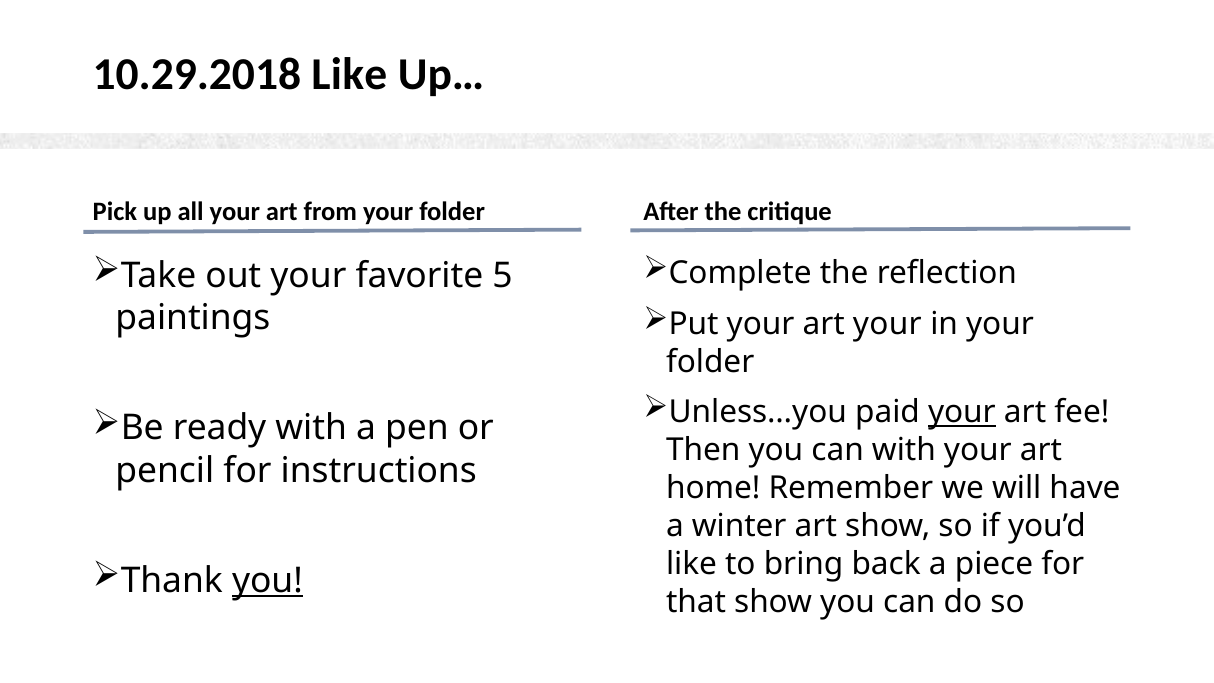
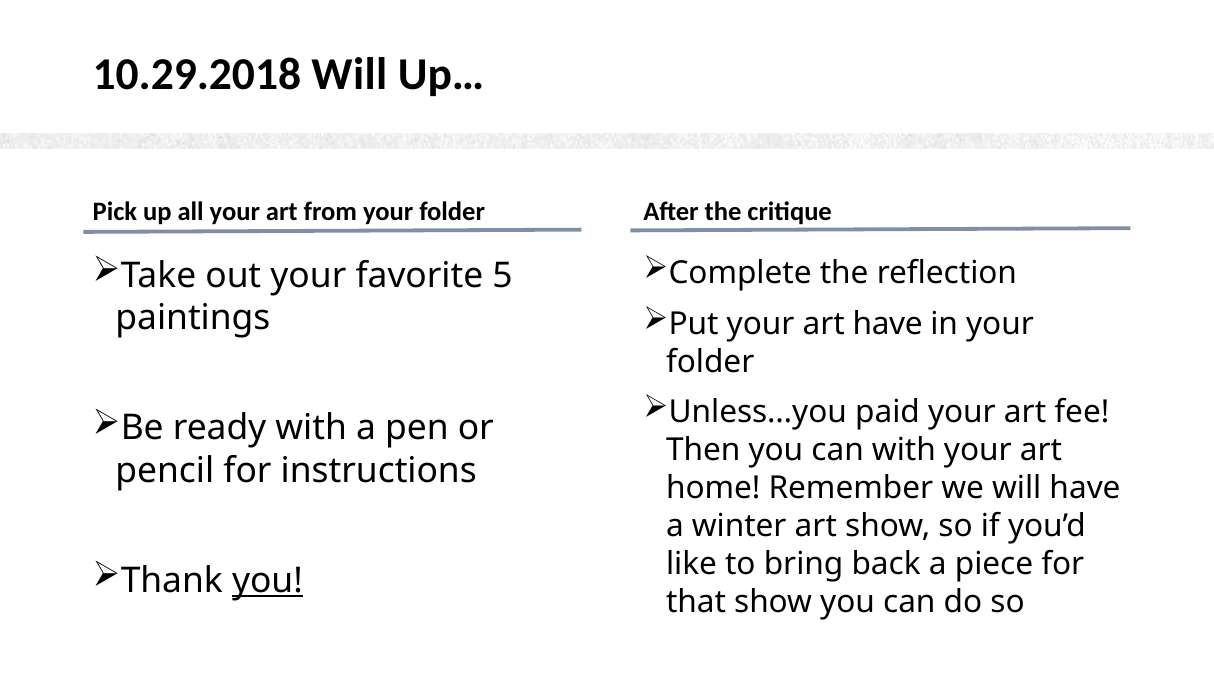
10.29.2018 Like: Like -> Will (349, 74)
art your: your -> have (888, 324)
your underline: present -> none (962, 412)
